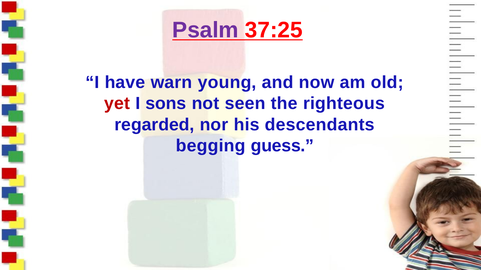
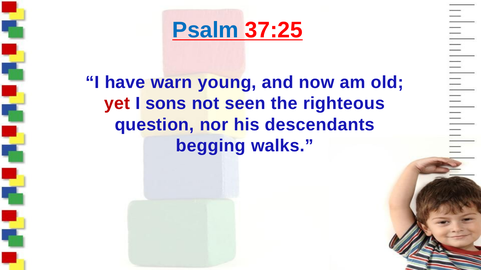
Psalm colour: purple -> blue (206, 30)
regarded: regarded -> question (154, 125)
guess: guess -> walks (282, 146)
